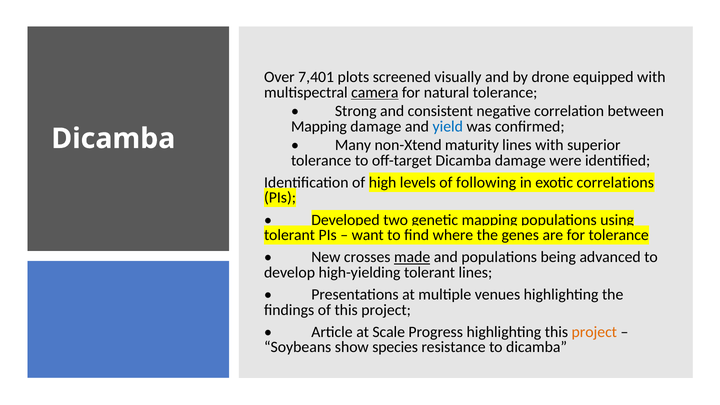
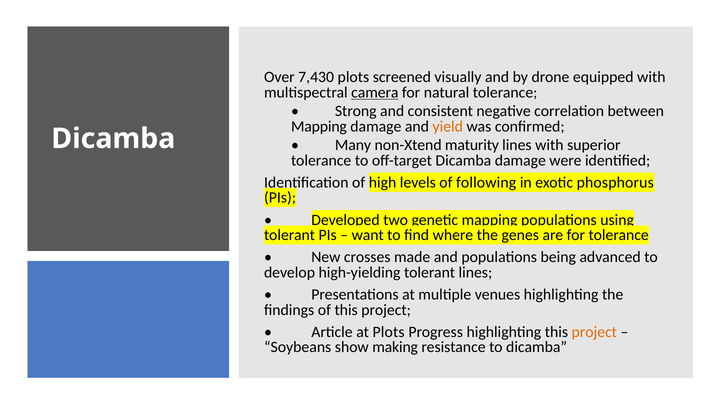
7,401: 7,401 -> 7,430 (316, 77)
yield colour: blue -> orange (448, 126)
correlations: correlations -> phosphorus (615, 182)
made underline: present -> none (412, 257)
at Scale: Scale -> Plots (389, 332)
species: species -> making (395, 347)
